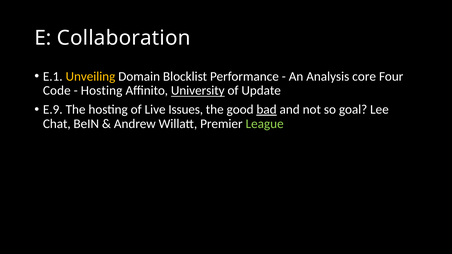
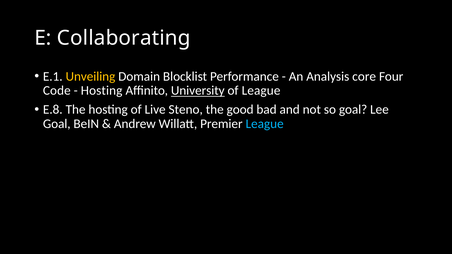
Collaboration: Collaboration -> Collaborating (124, 38)
of Update: Update -> League (261, 91)
E.9: E.9 -> E.8 (53, 110)
Issues: Issues -> Steno (186, 110)
bad underline: present -> none (267, 110)
Chat: Chat -> Goal (57, 124)
League colour: light green -> light blue (265, 124)
